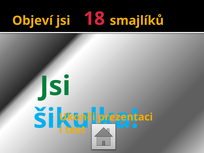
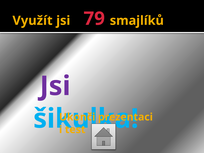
Objeví: Objeví -> Využít (33, 21)
18: 18 -> 79 (94, 19)
Jsi colour: green -> purple (55, 86)
